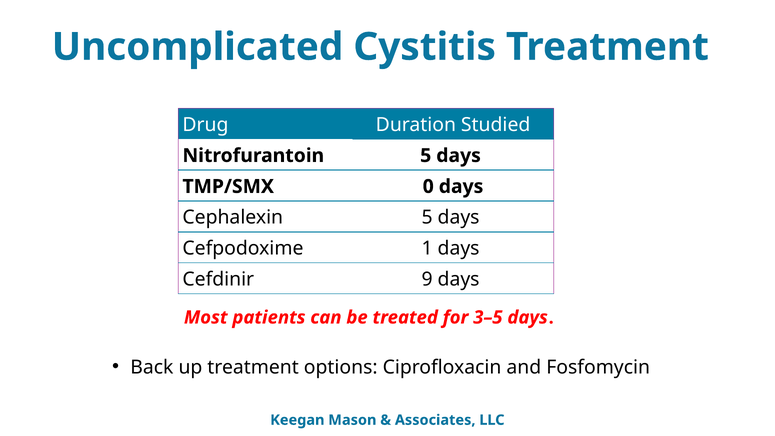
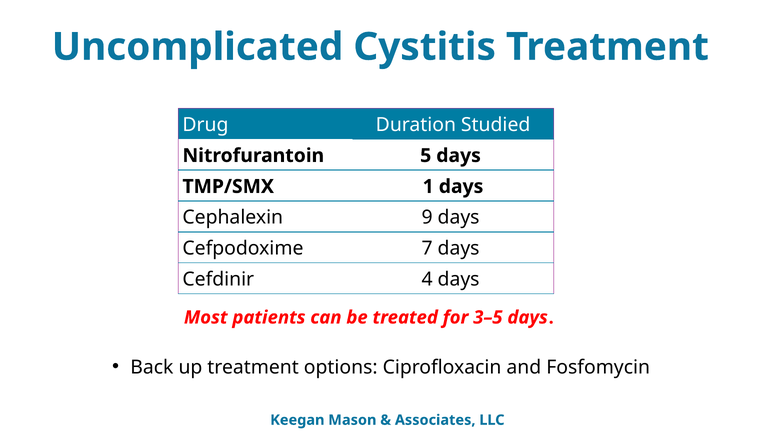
0: 0 -> 1 (428, 187)
Cephalexin 5: 5 -> 9 (427, 217)
1: 1 -> 7 (427, 248)
9: 9 -> 4 (427, 279)
